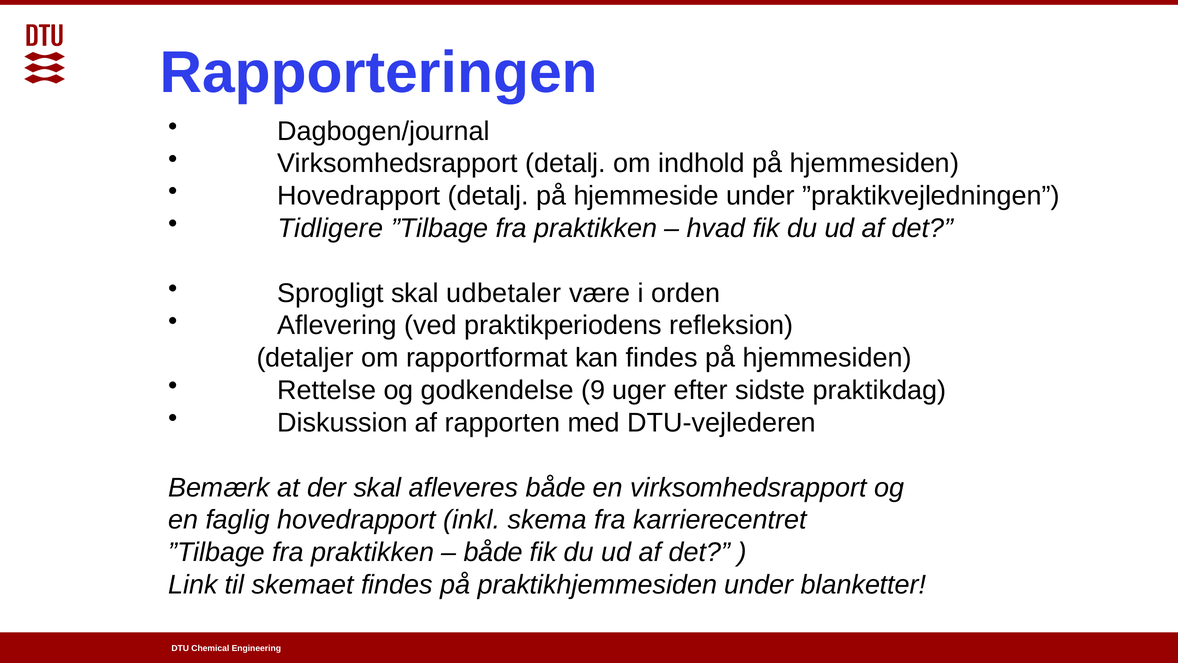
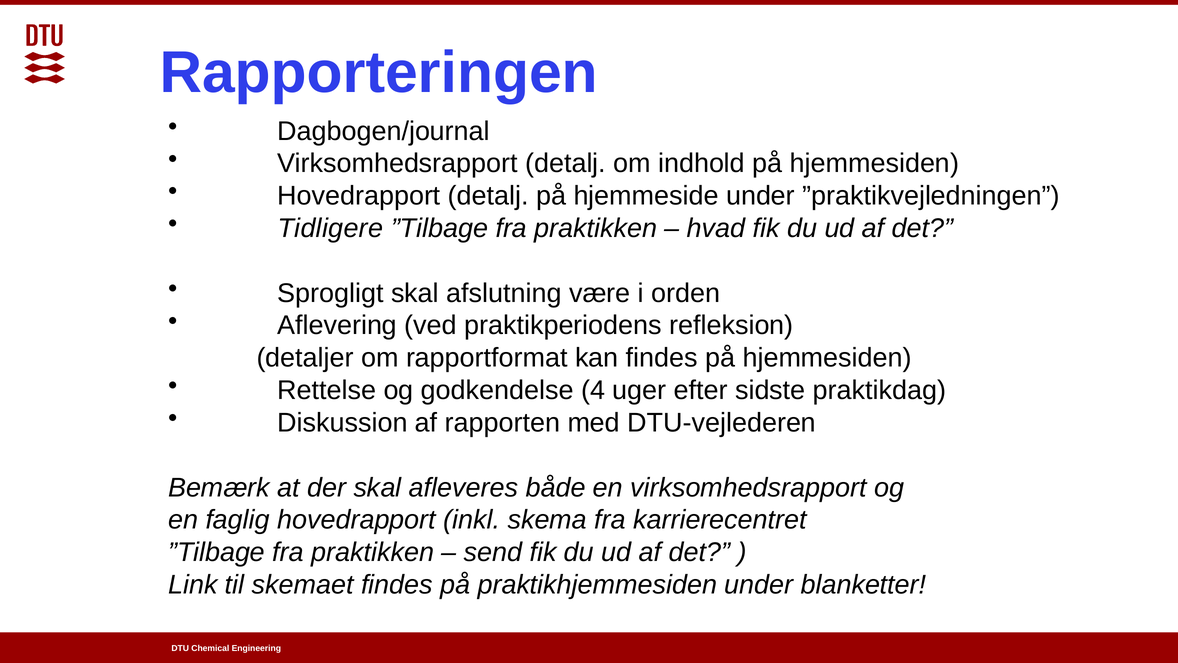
udbetaler: udbetaler -> afslutning (504, 293)
9: 9 -> 4 (593, 390)
både: både -> send (493, 552)
